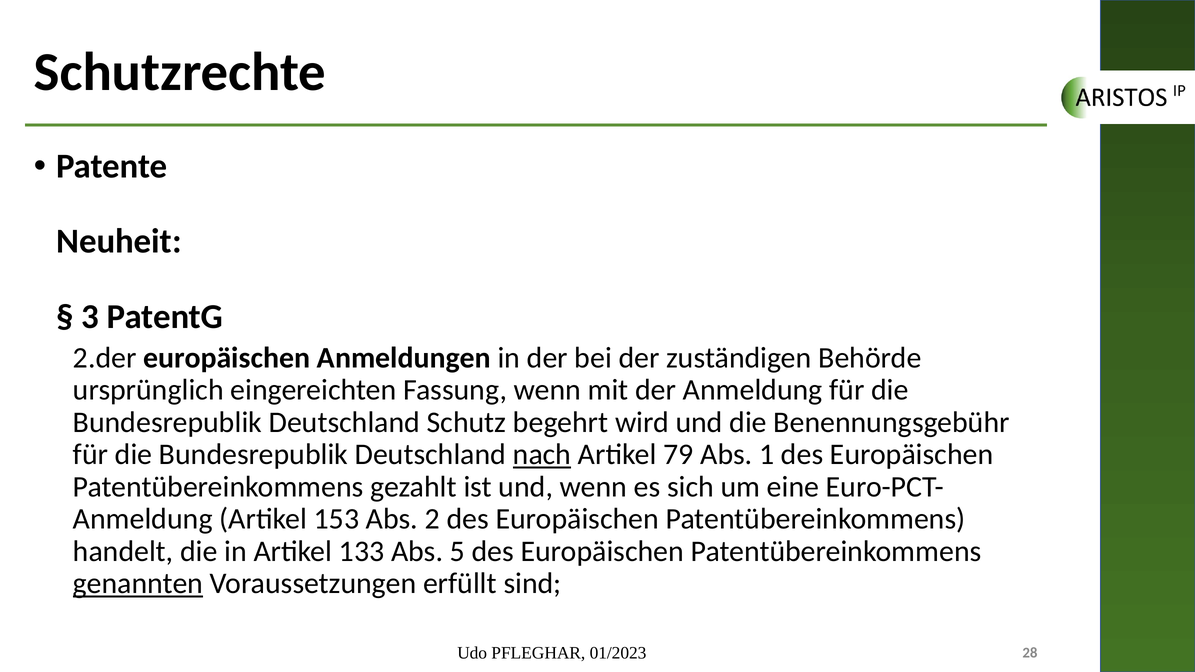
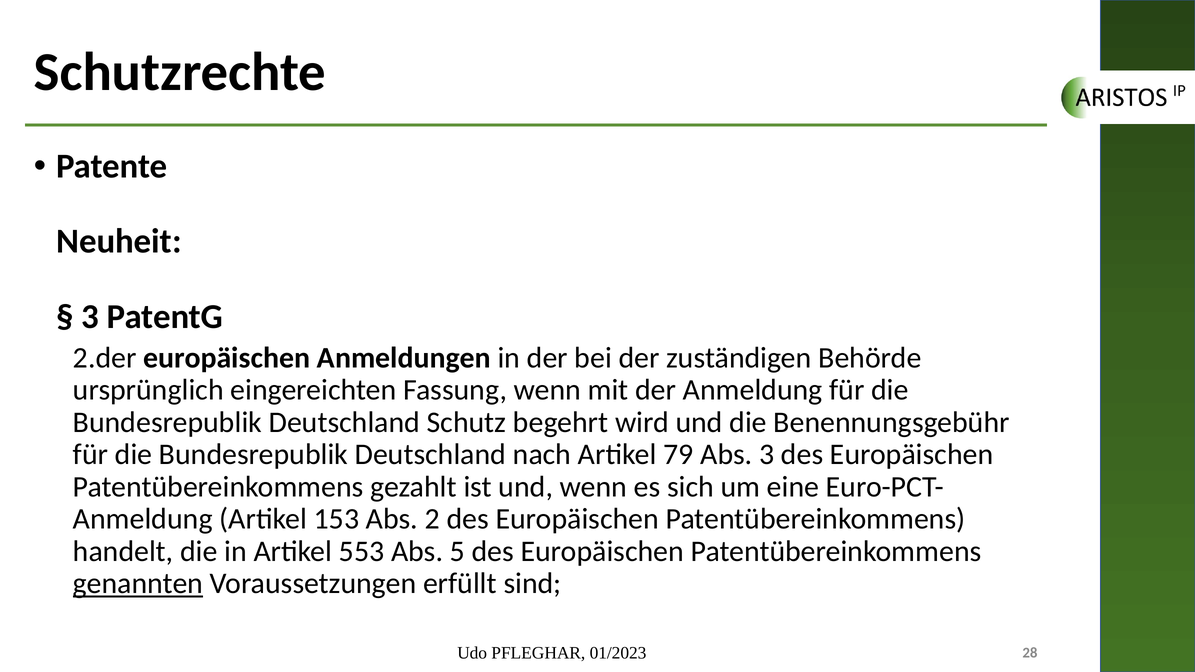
nach underline: present -> none (542, 455)
Abs 1: 1 -> 3 (767, 455)
133: 133 -> 553 (362, 551)
